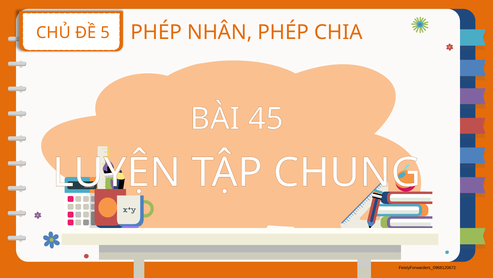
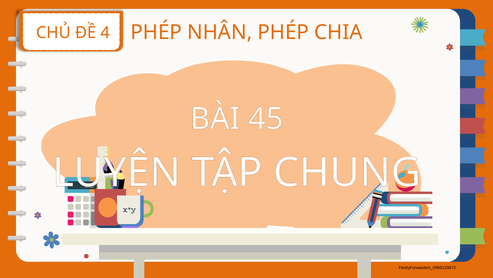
5: 5 -> 4 (105, 33)
